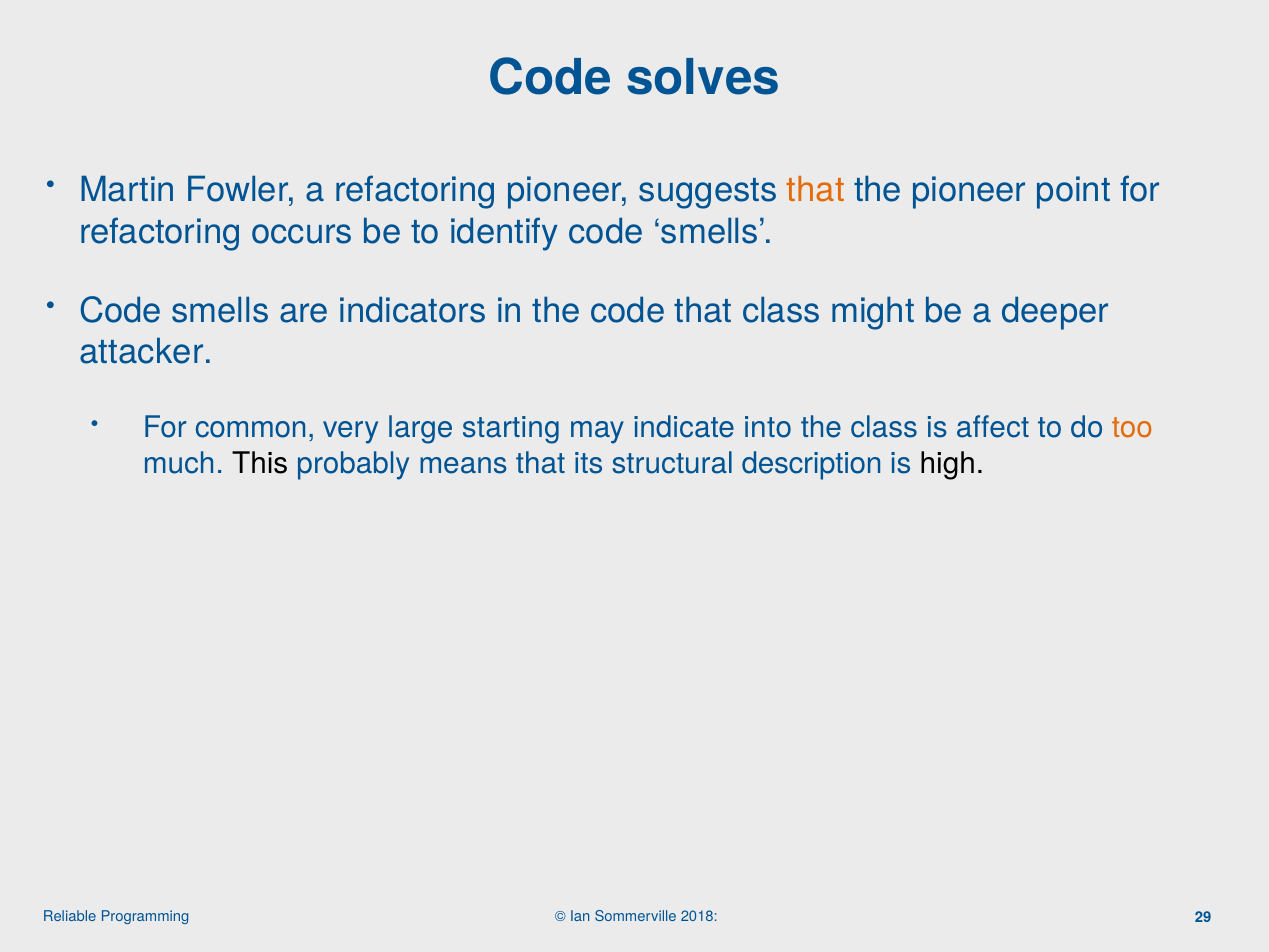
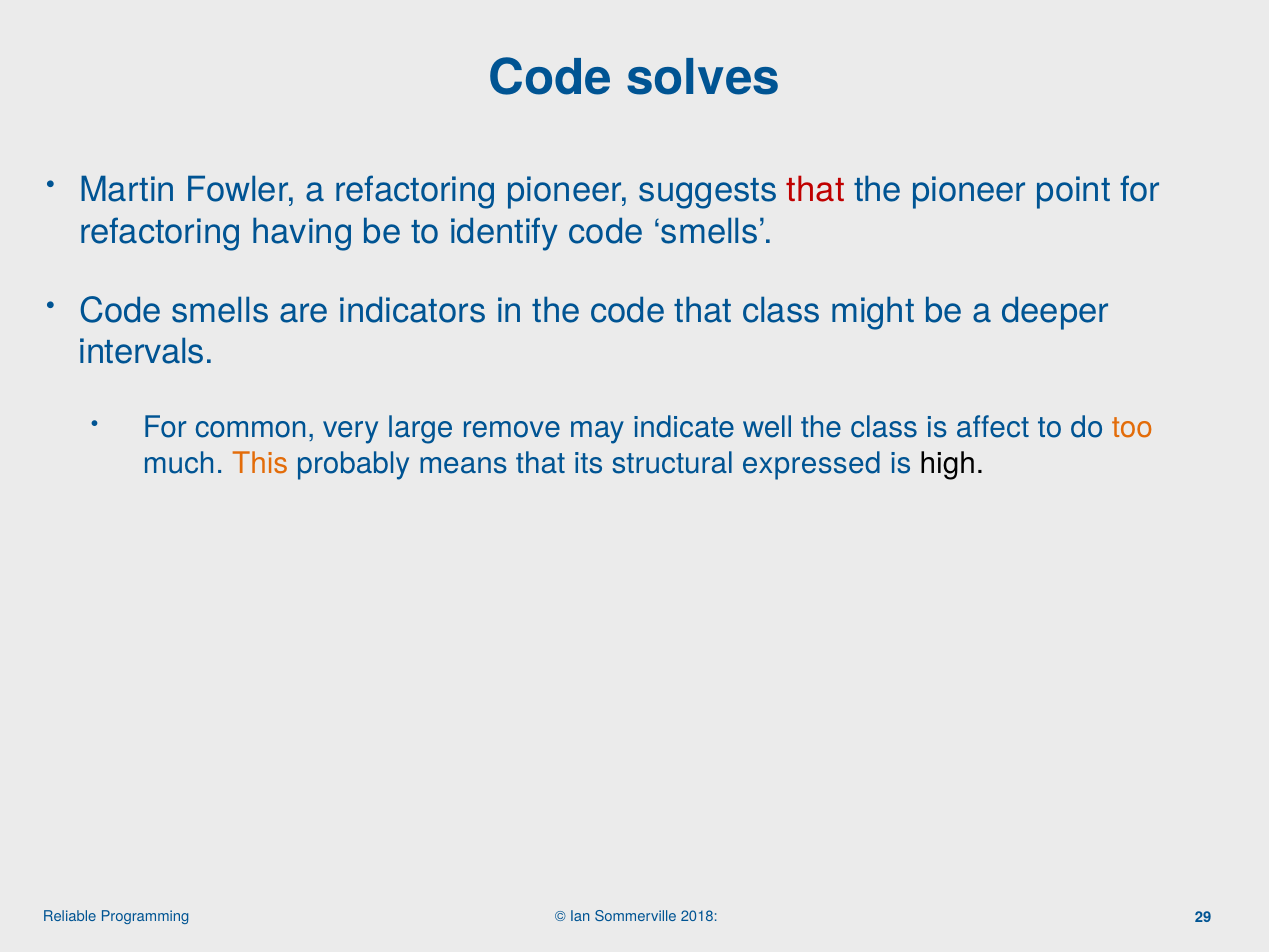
that colour: orange -> red (816, 190)
occurs: occurs -> having (302, 232)
attacker: attacker -> intervals (147, 352)
starting: starting -> remove (511, 428)
into: into -> well (768, 428)
This colour: black -> orange (260, 463)
description: description -> expressed (812, 463)
